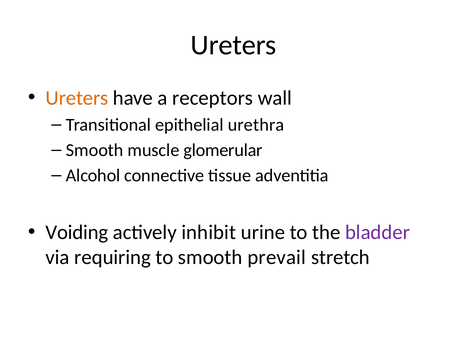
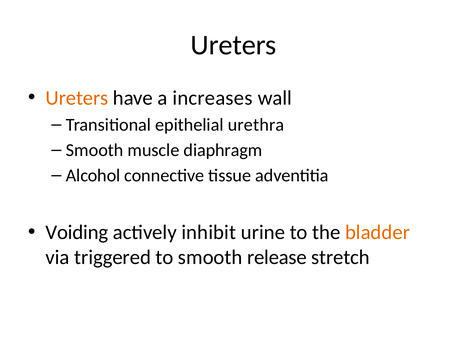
receptors: receptors -> increases (213, 98)
glomerular: glomerular -> diaphragm (223, 150)
bladder colour: purple -> orange (377, 232)
requiring: requiring -> triggered (113, 257)
prevail: prevail -> release (277, 257)
